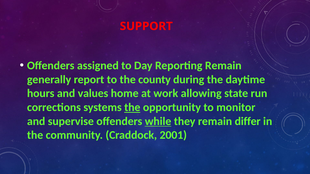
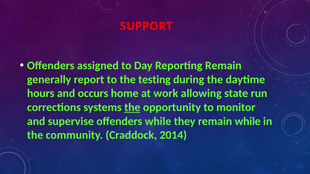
county: county -> testing (154, 80)
values: values -> occurs (93, 94)
while underline: present -> none (158, 122)
remain differ: differ -> while (248, 122)
2001: 2001 -> 2014 (173, 135)
